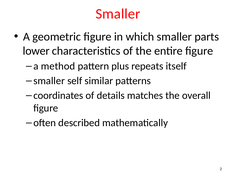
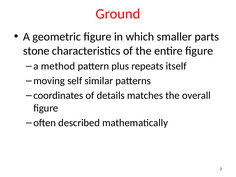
Smaller: Smaller -> Ground (118, 14)
lower: lower -> stone (36, 51)
smaller: smaller -> moving (49, 81)
